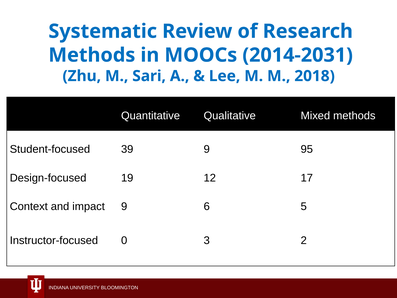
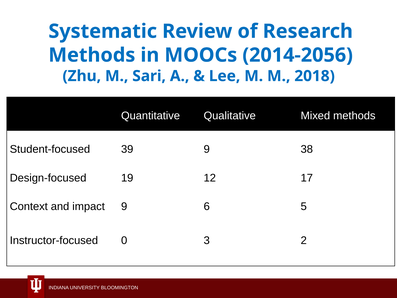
2014-2031: 2014-2031 -> 2014-2056 (298, 55)
95: 95 -> 38 (307, 149)
